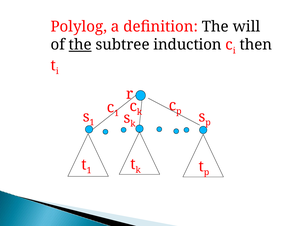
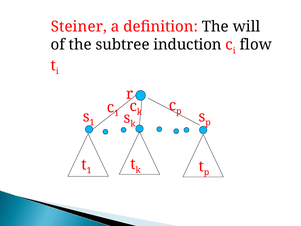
Polylog: Polylog -> Steiner (79, 27)
the underline: present -> none (80, 45)
then: then -> flow (256, 45)
